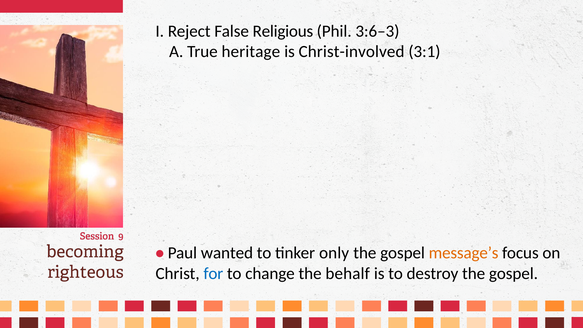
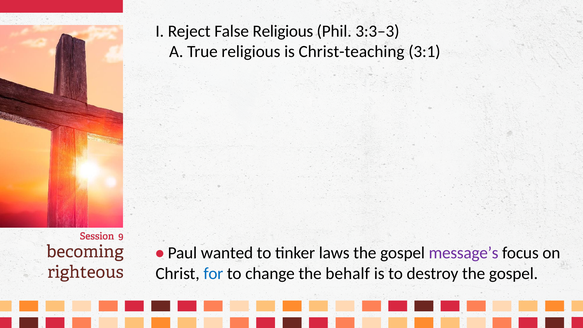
3:6–3: 3:6–3 -> 3:3–3 (377, 31)
True heritage: heritage -> religious (251, 52)
Christ-involved: Christ-involved -> Christ-teaching (352, 52)
only: only -> laws (334, 253)
message’s colour: orange -> purple (464, 253)
